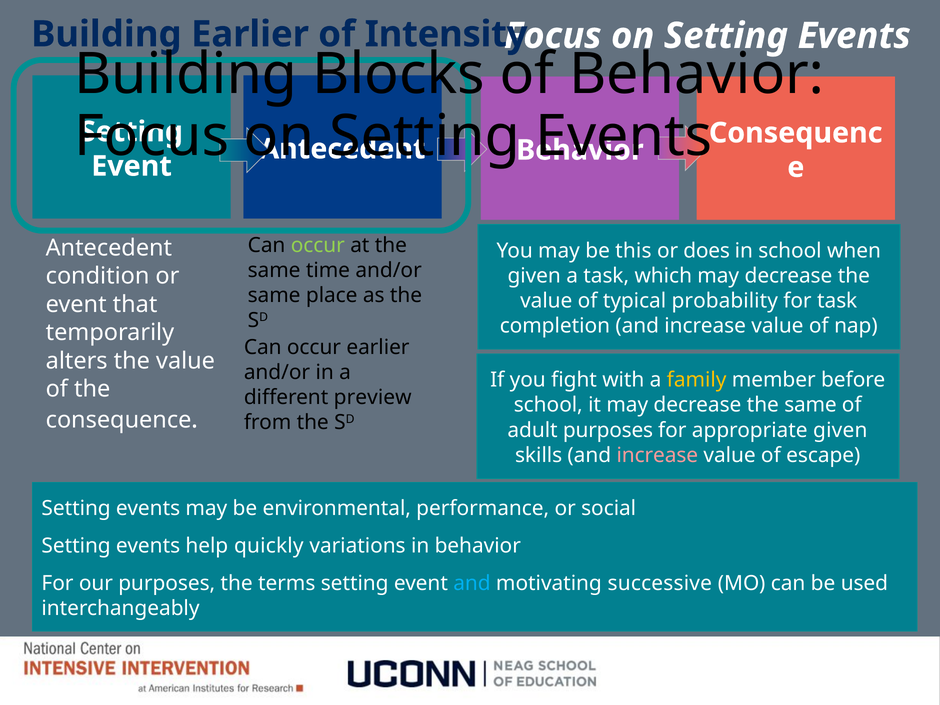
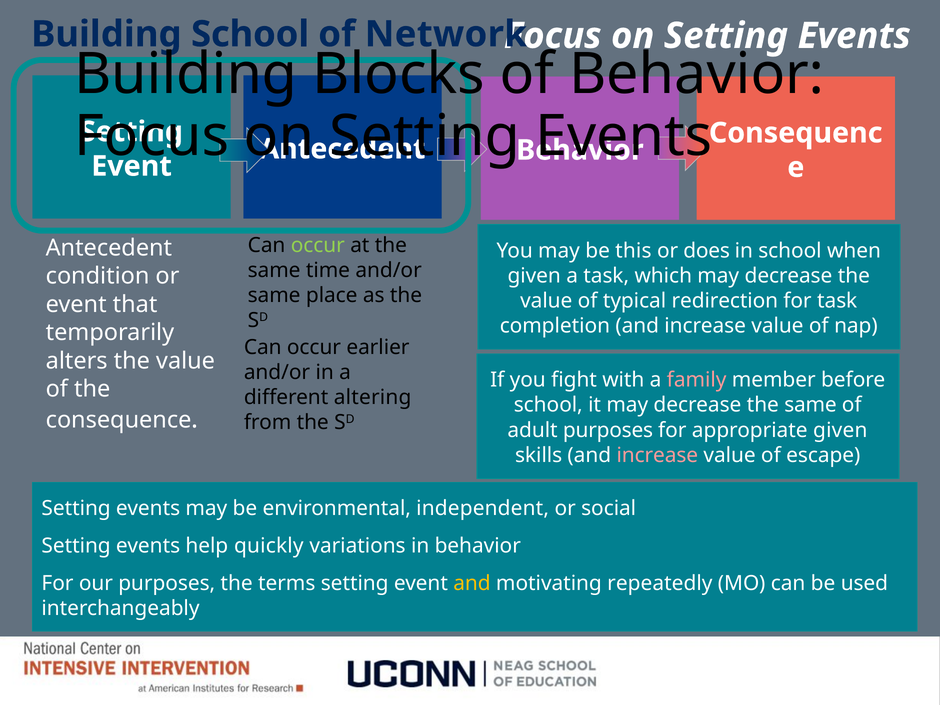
Building Earlier: Earlier -> School (250, 34)
Intensity: Intensity -> Network (446, 34)
probability: probability -> redirection (725, 301)
family colour: yellow -> pink (697, 380)
preview: preview -> altering (373, 397)
performance: performance -> independent (483, 508)
and colour: light blue -> yellow (472, 583)
successive: successive -> repeatedly (660, 583)
